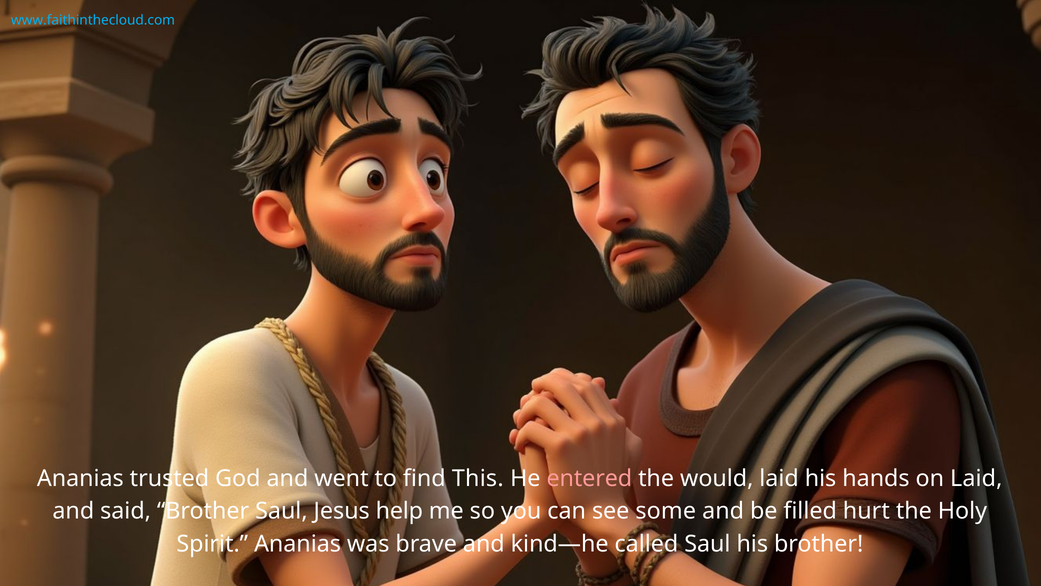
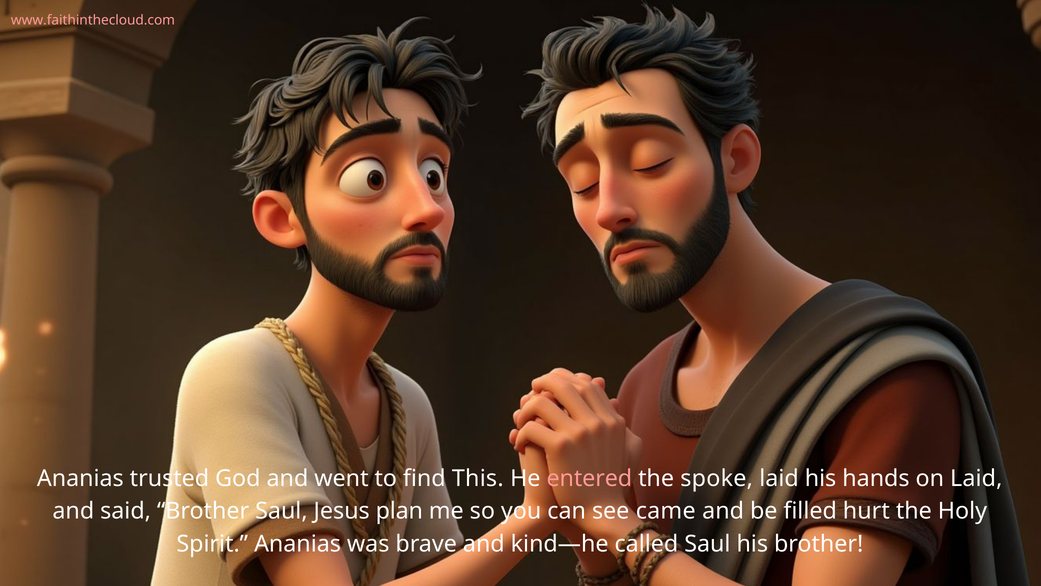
www.faithinthecloud.com colour: light blue -> pink (93, 20)
would: would -> spoke (717, 478)
help: help -> plan (399, 511)
some: some -> came (666, 511)
